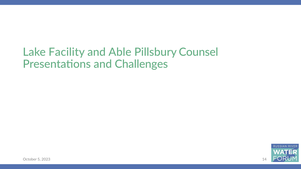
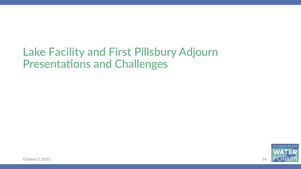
Able: Able -> First (120, 52)
Counsel: Counsel -> Adjourn (199, 52)
